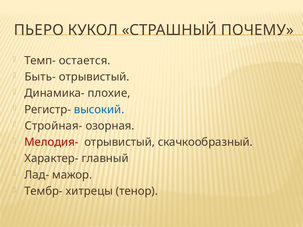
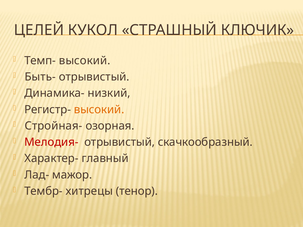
ПЬЕРО: ПЬЕРО -> ЦЕЛЕЙ (39, 30)
ПОЧЕМУ: ПОЧЕМУ -> КЛЮЧИК (257, 30)
Темп- остается: остается -> высокий (85, 61)
плохие: плохие -> низкий (109, 93)
высокий colour: blue -> orange (99, 110)
